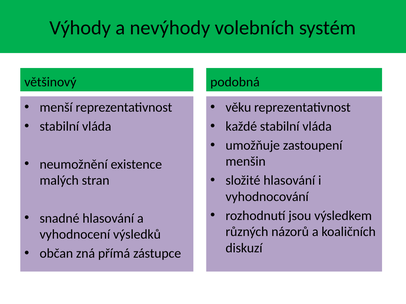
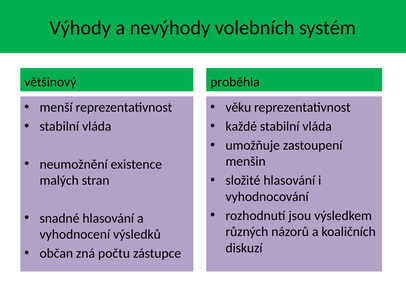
podobná: podobná -> proběhla (235, 82)
přímá: přímá -> počtu (114, 254)
